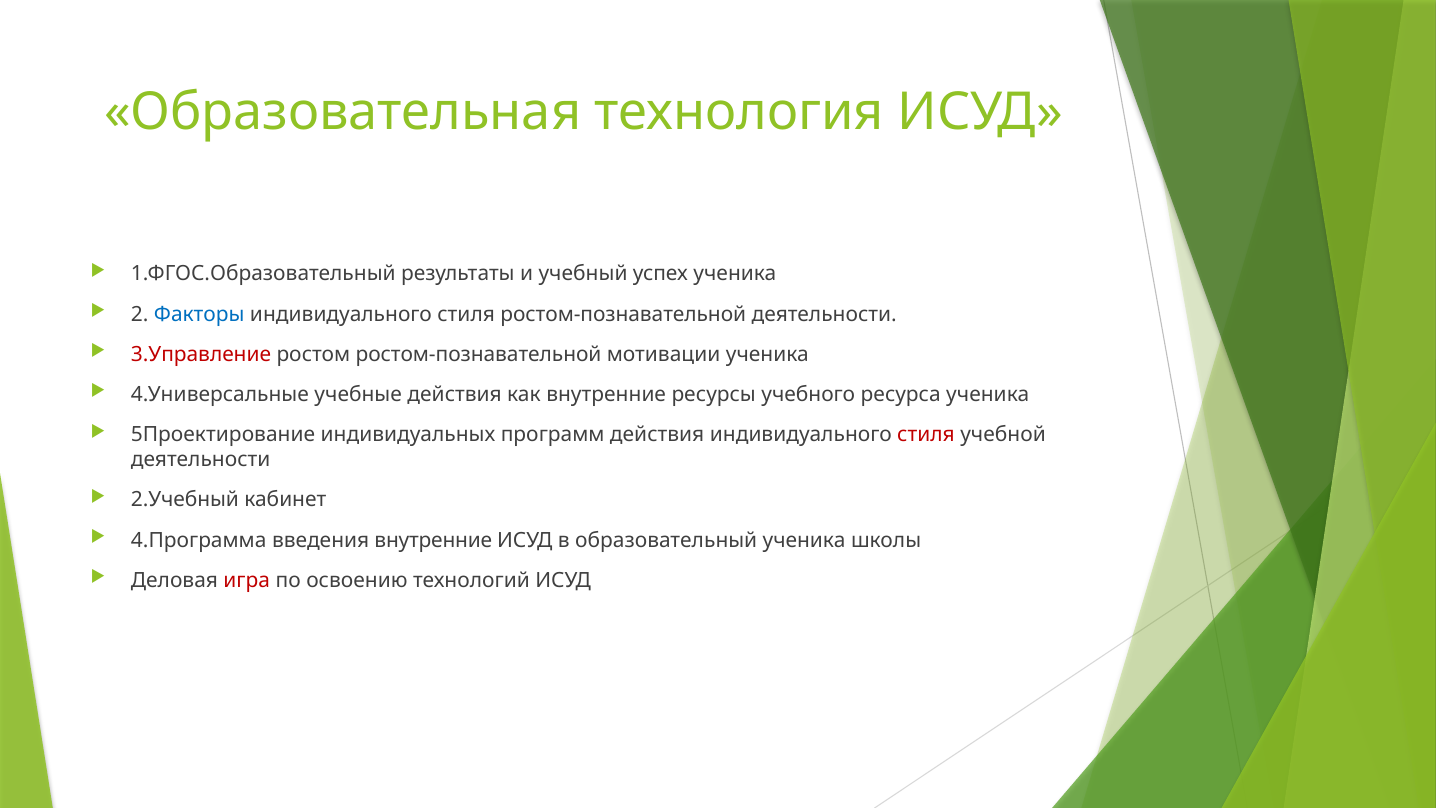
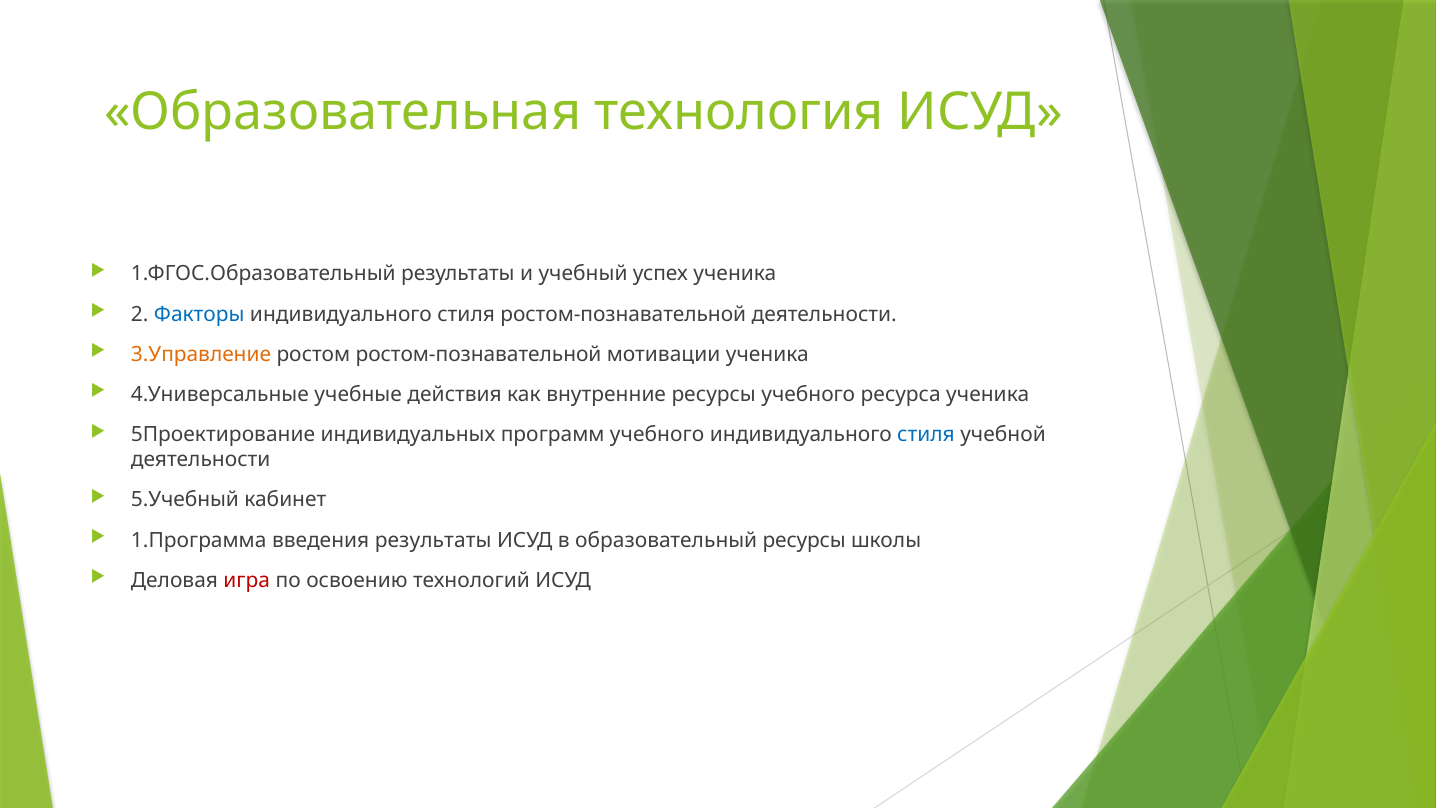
3.Управление colour: red -> orange (201, 354)
программ действия: действия -> учебного (657, 435)
стиля colour: red -> blue (926, 435)
2.Учебный: 2.Учебный -> 5.Учебный (185, 500)
4.Программа: 4.Программа -> 1.Программа (199, 540)
введения внутренние: внутренние -> результаты (433, 540)
образовательный ученика: ученика -> ресурсы (804, 540)
